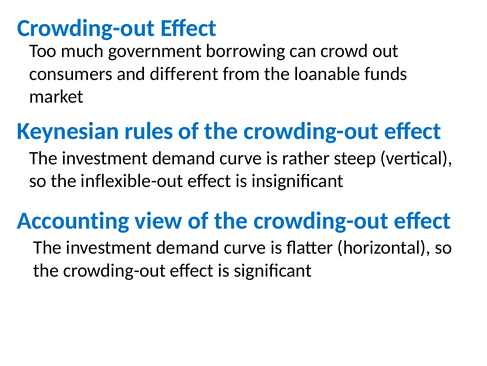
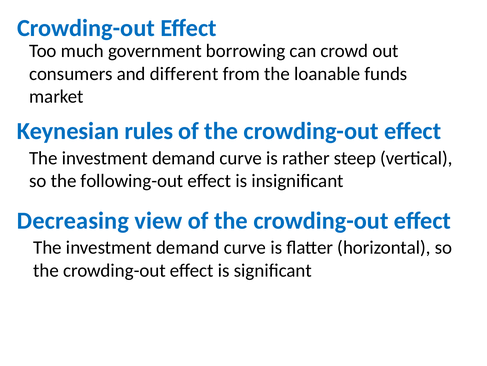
inflexible-out: inflexible-out -> following-out (132, 181)
Accounting: Accounting -> Decreasing (73, 220)
